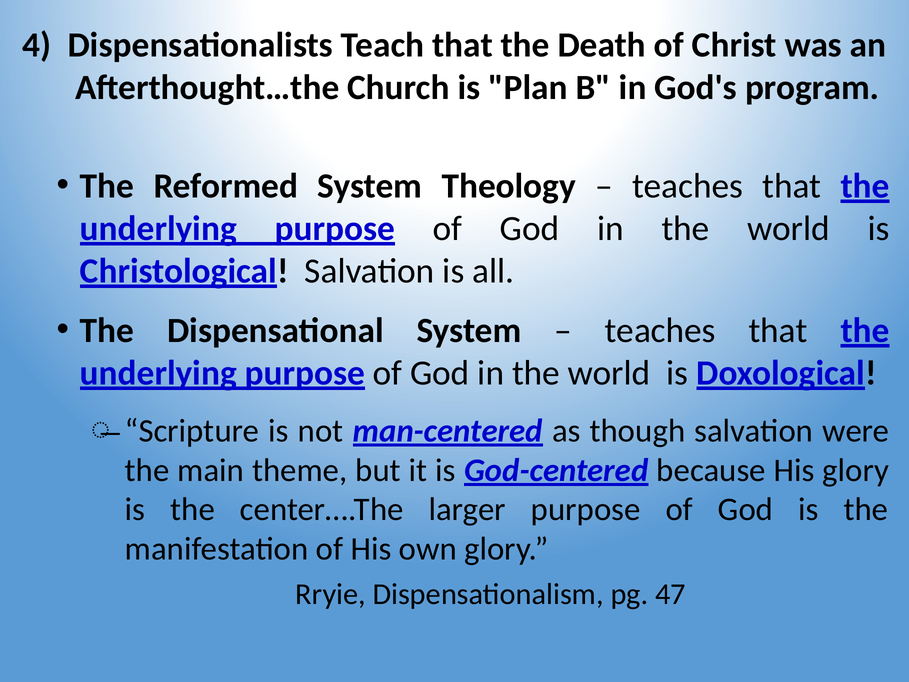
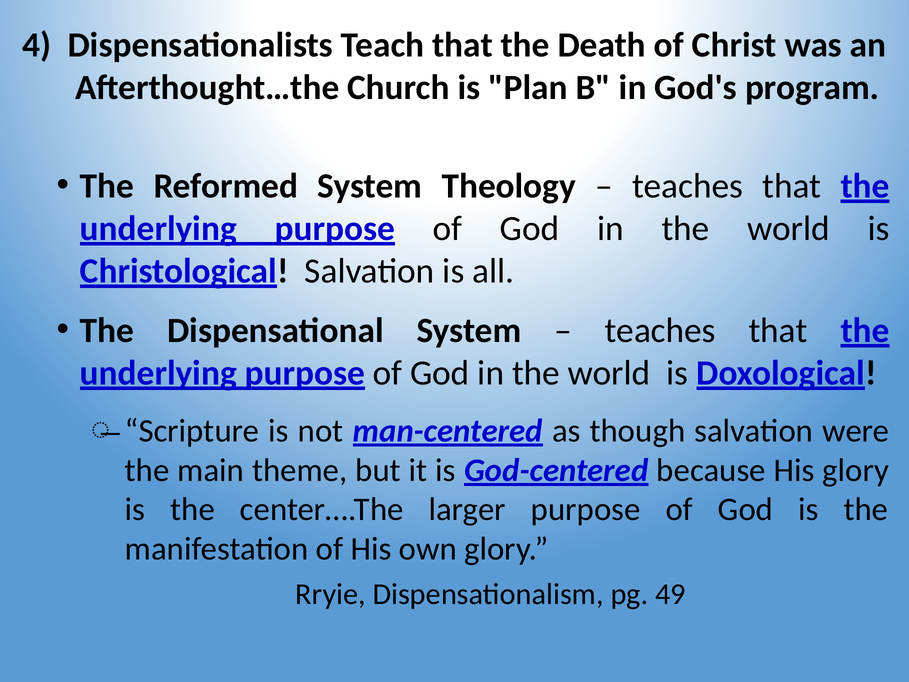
47: 47 -> 49 (670, 594)
